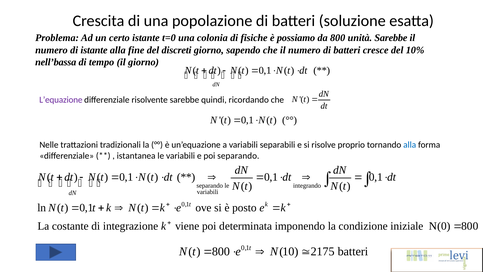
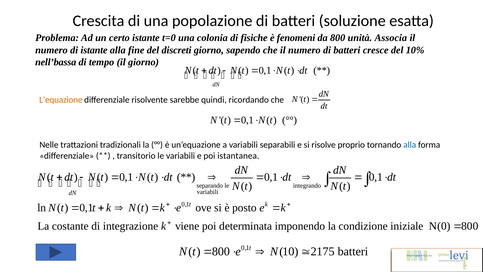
possiamo: possiamo -> fenomeni (296, 38)
unità Sarebbe: Sarebbe -> Associa (391, 38)
L’equazione colour: purple -> orange (61, 100)
istantanea: istantanea -> transitorio (136, 156)
poi separando: separando -> istantanea (238, 156)
